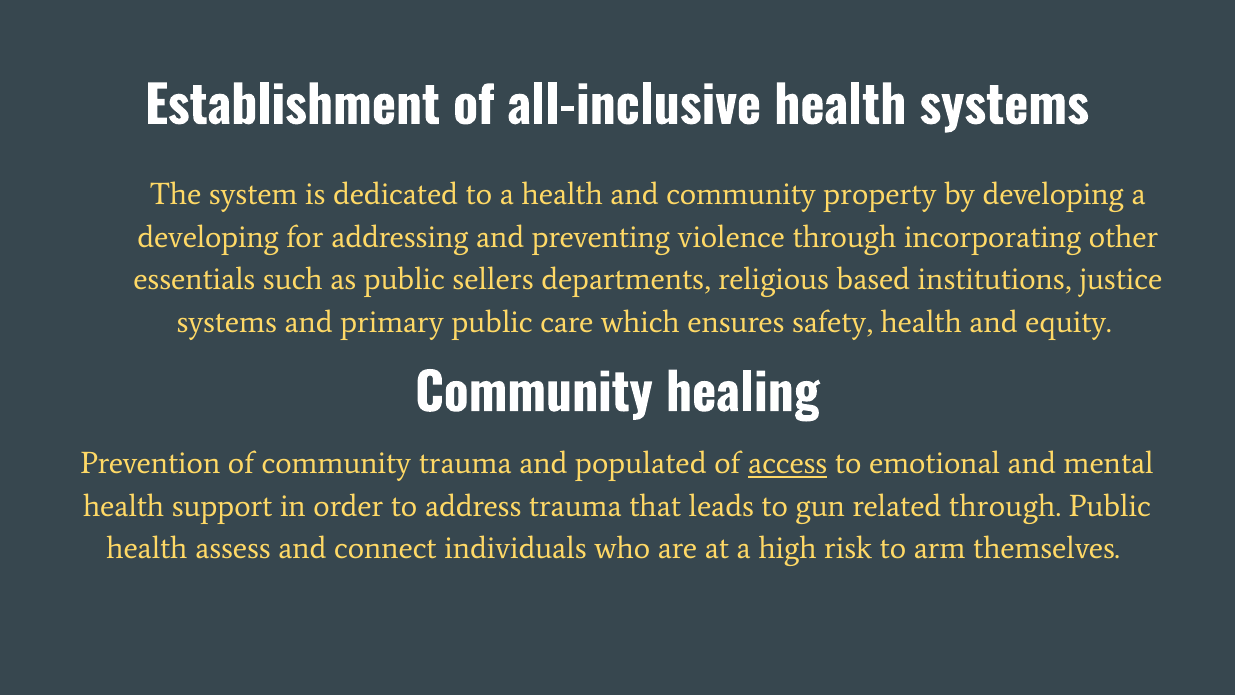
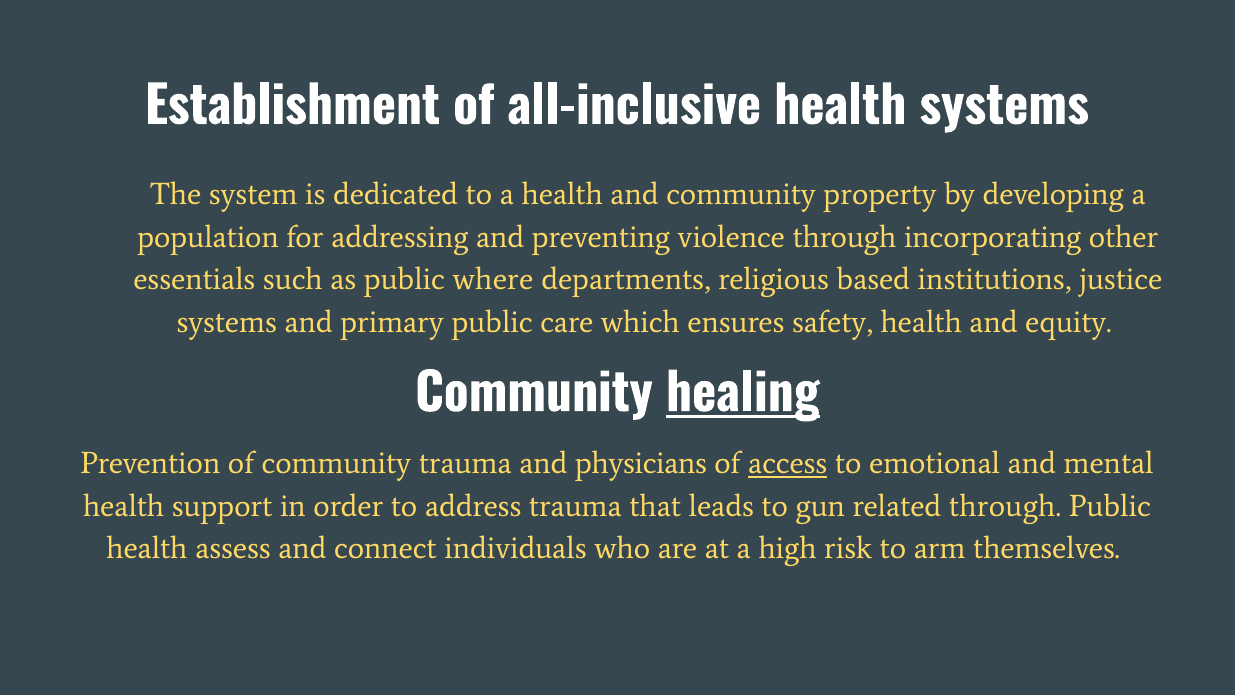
developing: developing -> population (208, 237)
sellers: sellers -> where (493, 279)
healing underline: none -> present (743, 394)
populated: populated -> physicians (641, 463)
